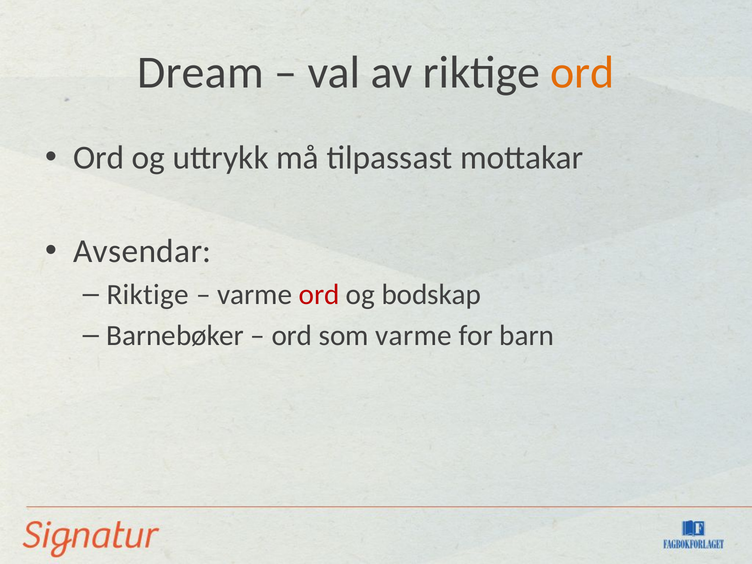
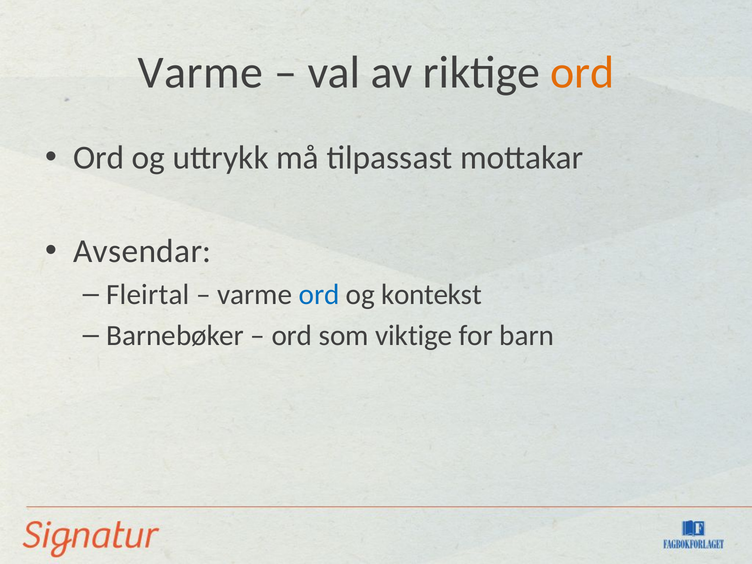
Dream: Dream -> Varme (200, 73)
Riktige: Riktige -> Fleirtal (148, 295)
ord colour: red -> blue (319, 295)
bodskap: bodskap -> kontekst (431, 295)
som varme: varme -> viktige (414, 336)
